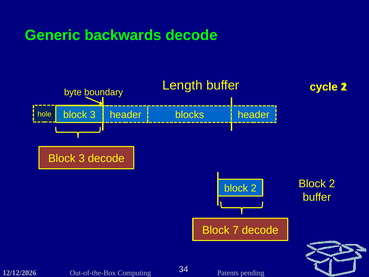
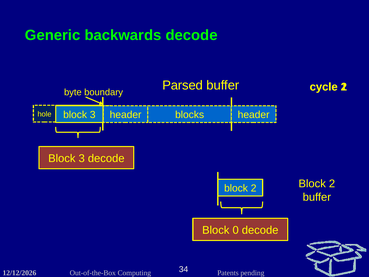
Length: Length -> Parsed (183, 85)
7: 7 -> 0 (236, 230)
